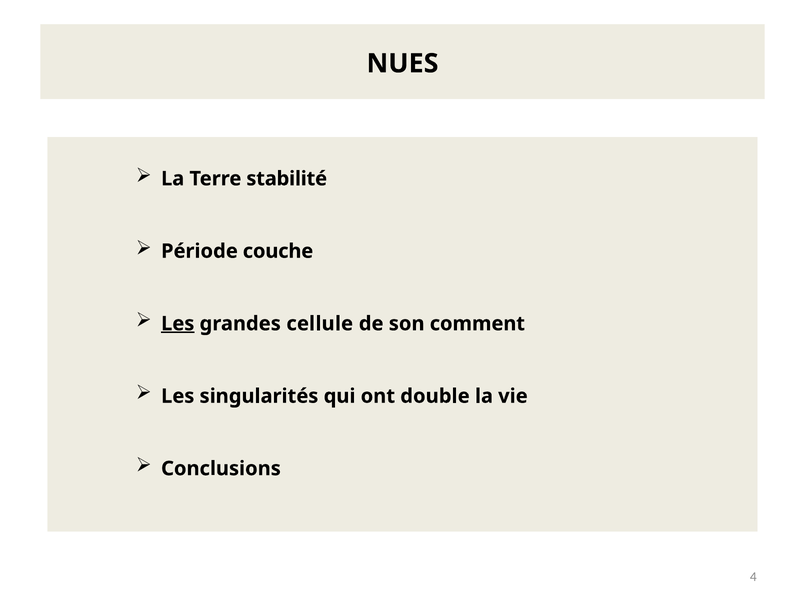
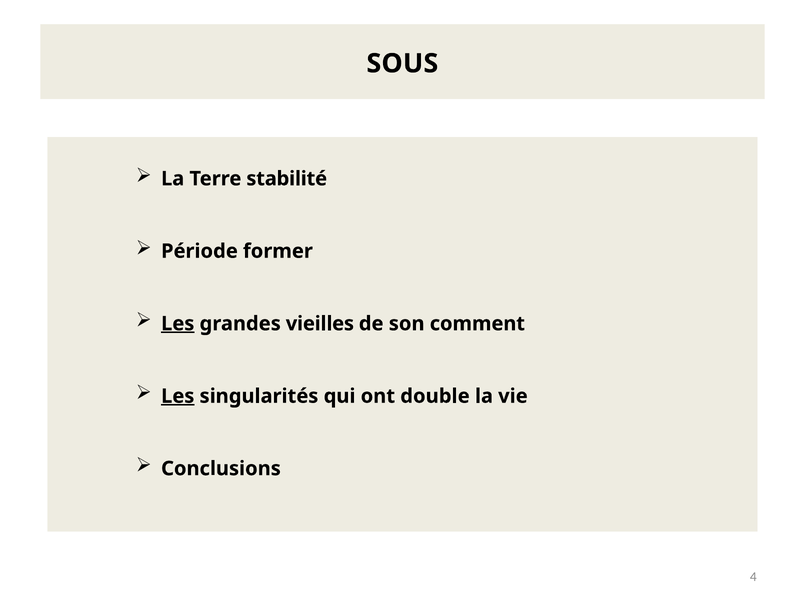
NUES: NUES -> SOUS (402, 63)
couche: couche -> former (278, 251)
cellule: cellule -> vieilles (320, 324)
Les underline: none -> present (178, 396)
